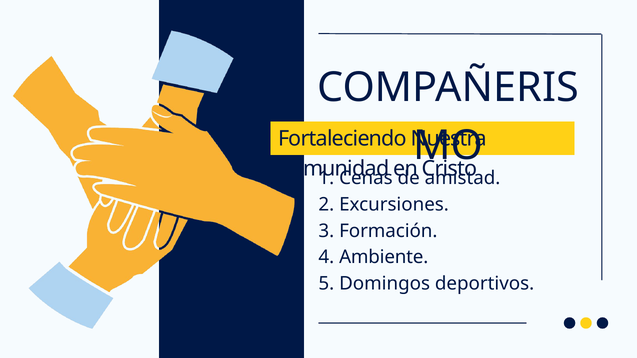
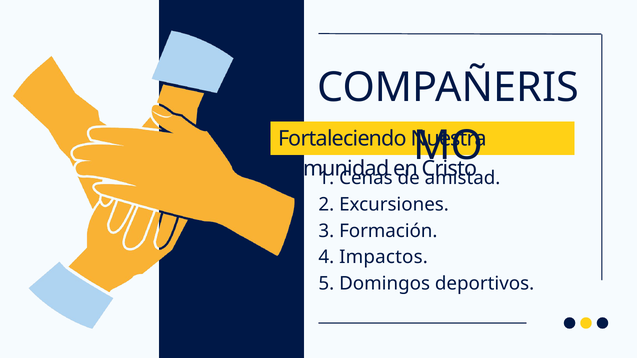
Ambiente: Ambiente -> Impactos (384, 257)
